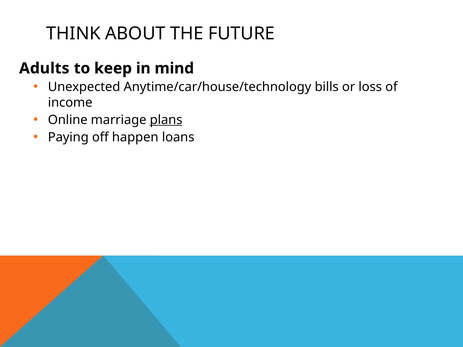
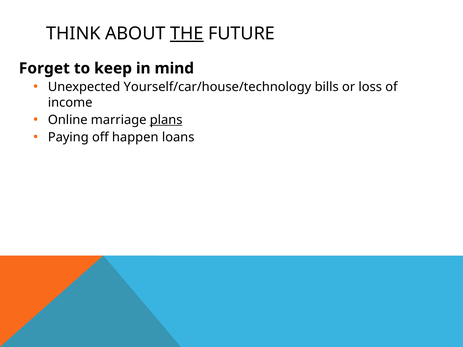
THE underline: none -> present (187, 34)
Adults: Adults -> Forget (44, 68)
Anytime/car/house/technology: Anytime/car/house/technology -> Yourself/car/house/technology (217, 87)
